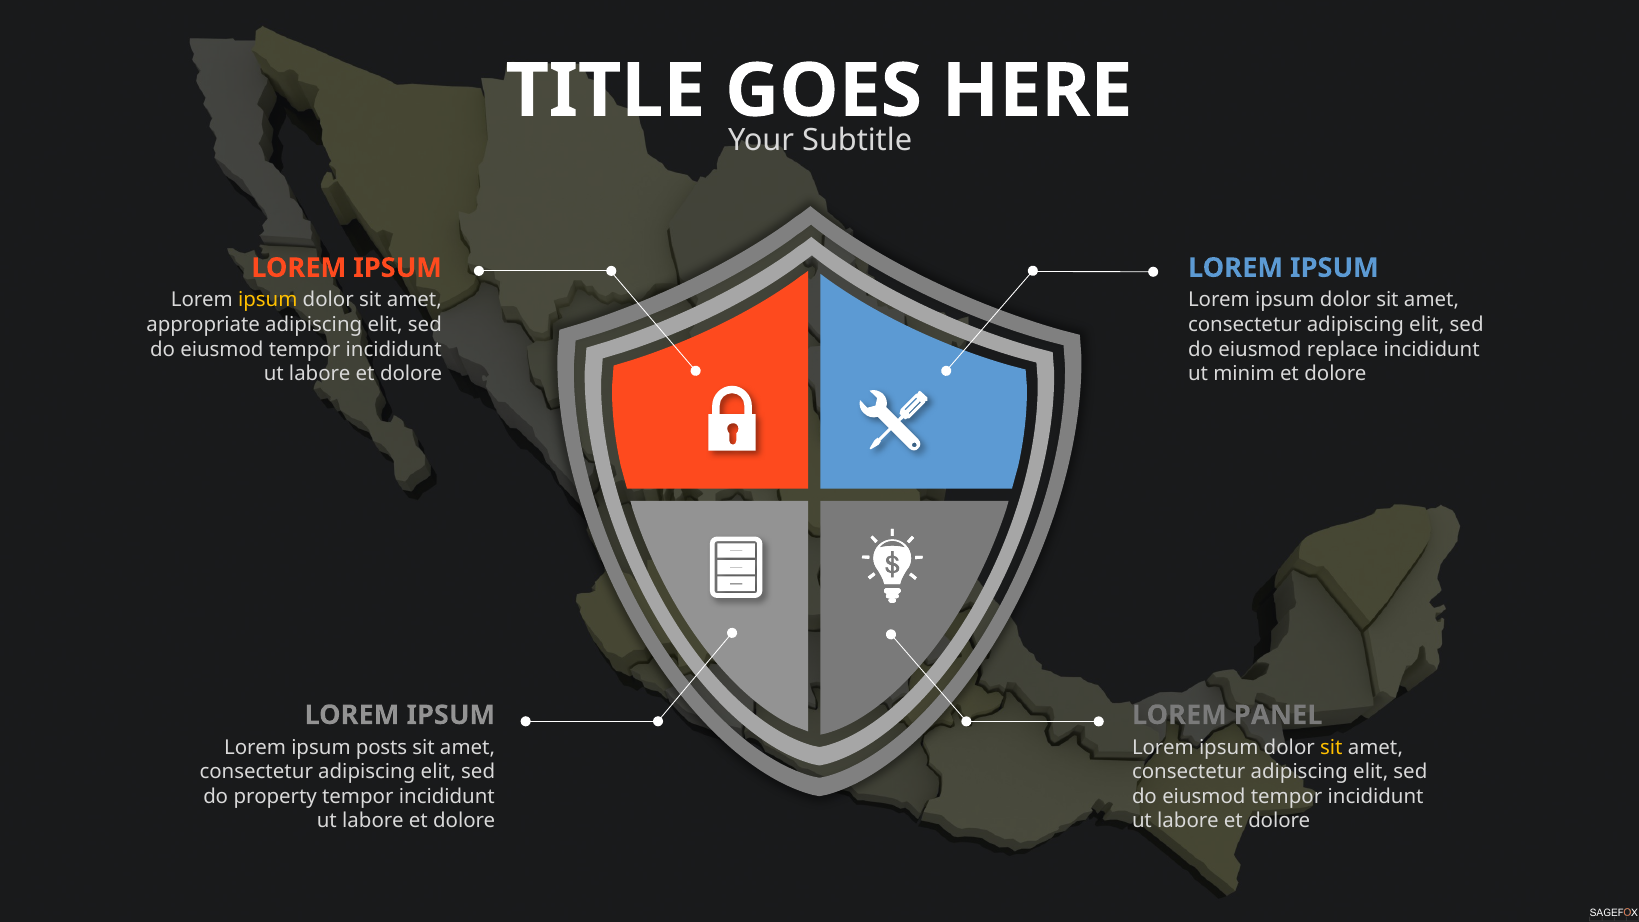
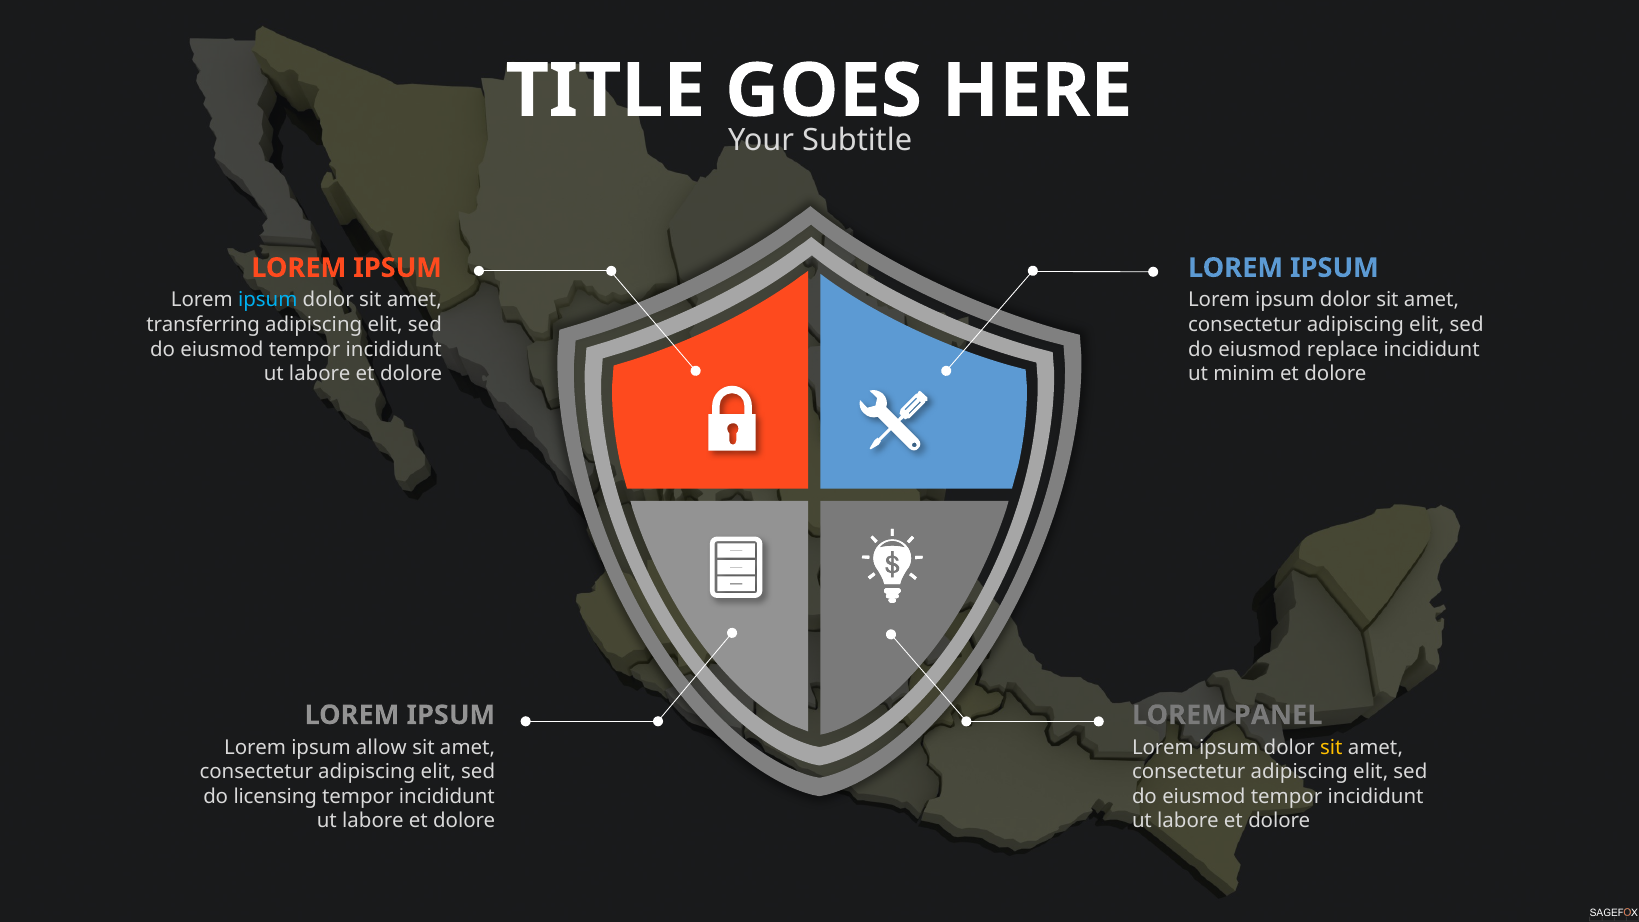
ipsum colour: yellow -> light blue (268, 300)
appropriate: appropriate -> transferring (203, 325)
posts: posts -> allow (381, 747)
property: property -> licensing (275, 796)
